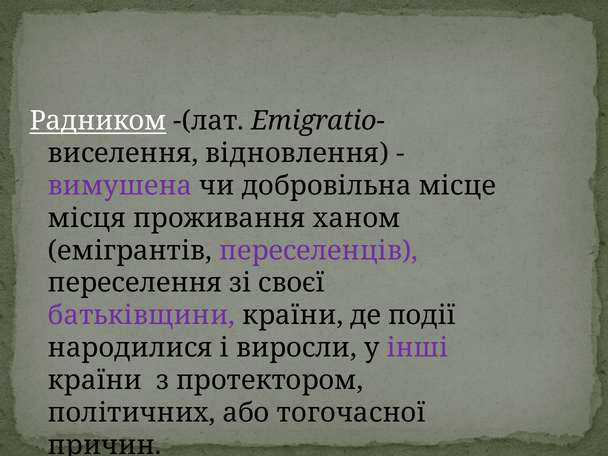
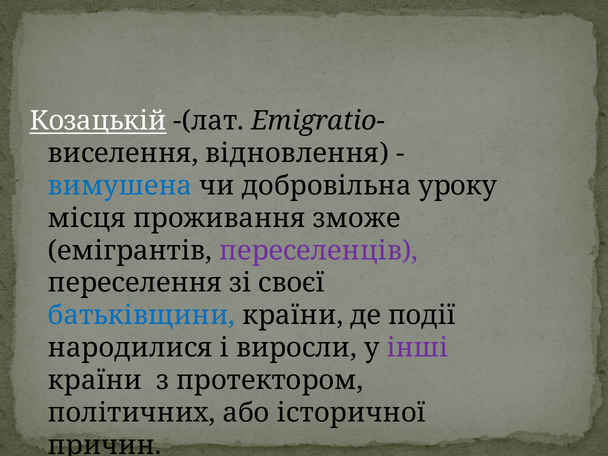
Радником: Радником -> Козацькій (98, 121)
вимушена colour: purple -> blue (120, 186)
місце: місце -> уроку (458, 186)
ханом: ханом -> зможе (357, 218)
батьківщини colour: purple -> blue (142, 315)
тогочасної: тогочасної -> історичної (351, 413)
